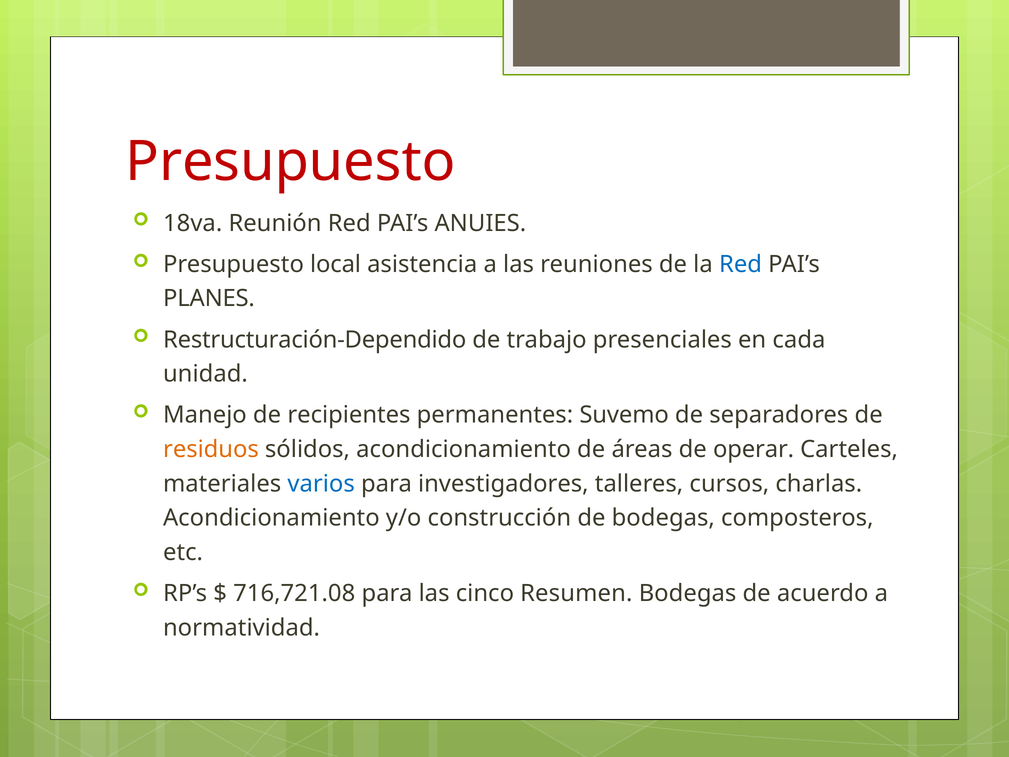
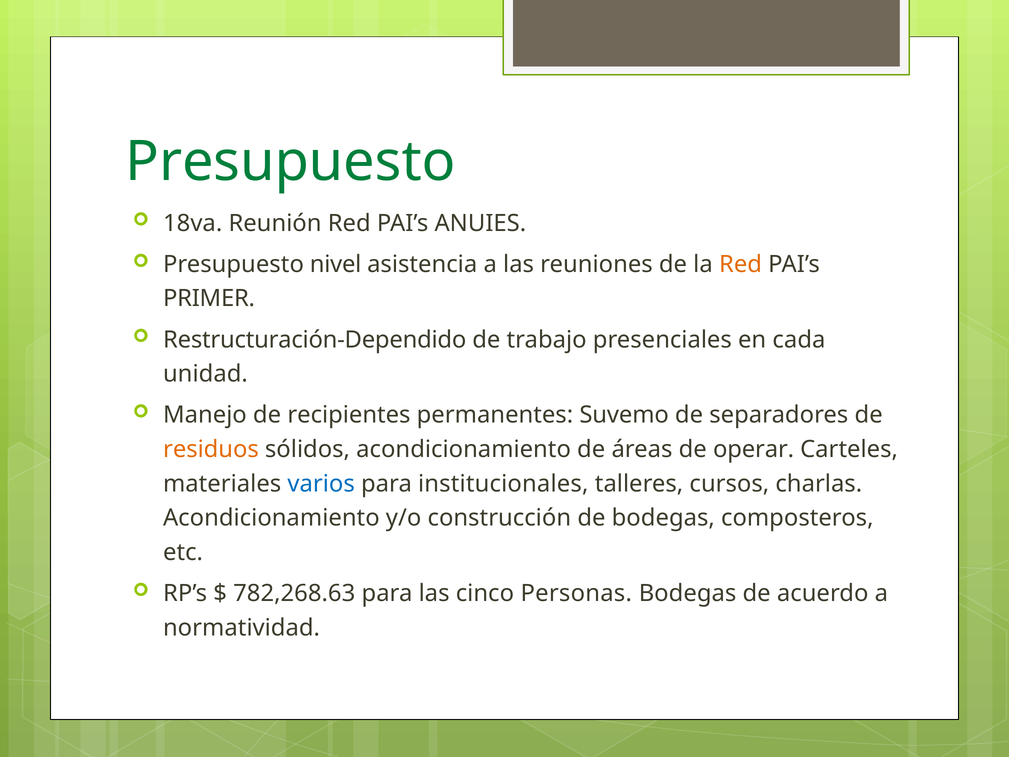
Presupuesto colour: red -> green (290, 162)
local: local -> nivel (336, 264)
Red colour: blue -> orange (741, 264)
PLANES: PLANES -> PRIMER (209, 298)
investigadores: investigadores -> institucionales (503, 484)
716,721.08: 716,721.08 -> 782,268.63 (294, 593)
Resumen: Resumen -> Personas (576, 593)
